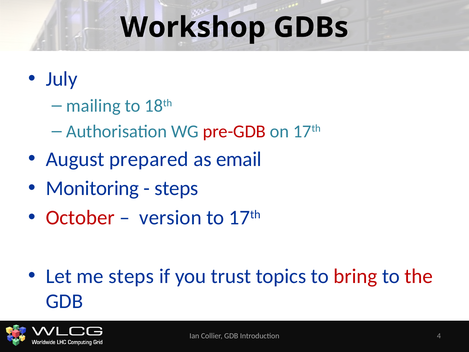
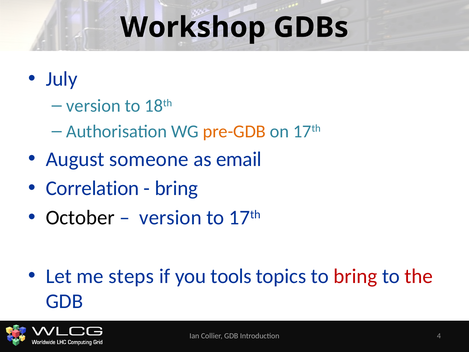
mailing: mailing -> version (94, 106)
pre-GDB colour: red -> orange (234, 131)
prepared: prepared -> someone (149, 159)
Monitoring: Monitoring -> Correlation (92, 188)
steps: steps -> bring (176, 188)
October colour: red -> black (80, 218)
trust: trust -> tools (231, 276)
